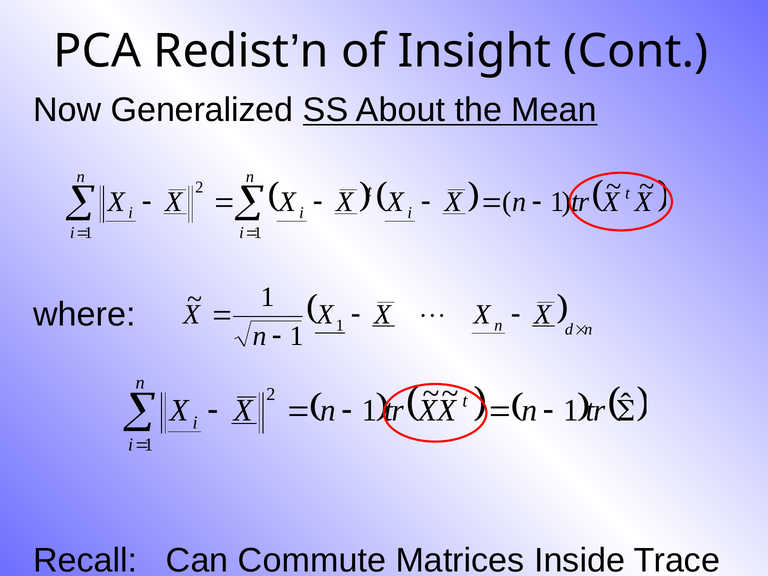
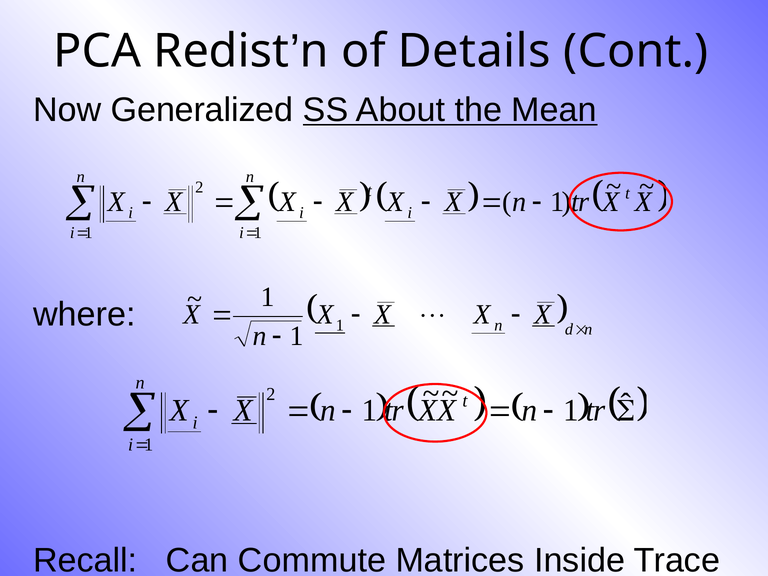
Insight: Insight -> Details (474, 51)
